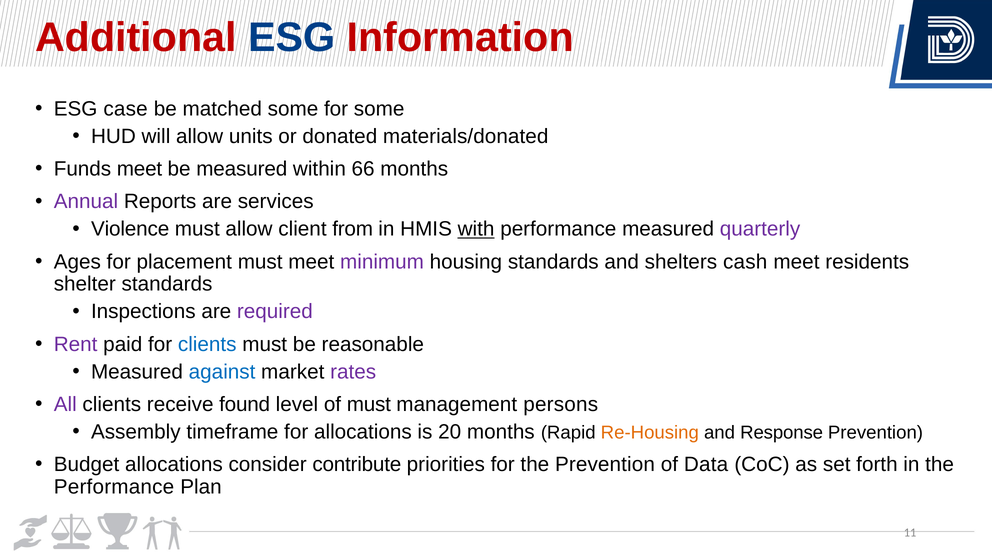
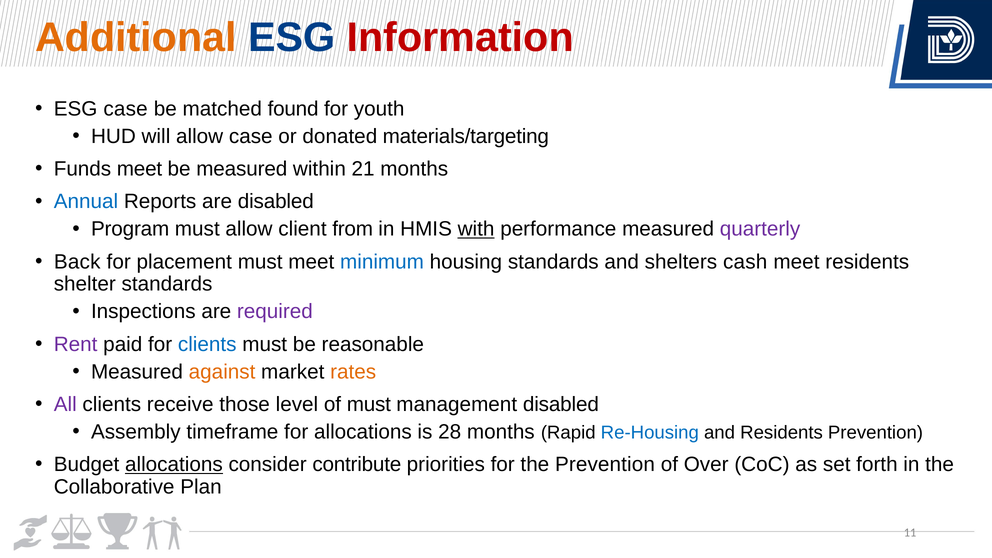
Additional colour: red -> orange (136, 38)
matched some: some -> found (293, 109)
for some: some -> youth (379, 109)
allow units: units -> case (251, 136)
materials/donated: materials/donated -> materials/targeting (466, 136)
66: 66 -> 21 (363, 169)
Annual colour: purple -> blue (86, 202)
are services: services -> disabled (276, 202)
Violence: Violence -> Program (130, 229)
Ages: Ages -> Back (77, 262)
minimum colour: purple -> blue (382, 262)
against colour: blue -> orange (222, 372)
rates colour: purple -> orange (353, 372)
found: found -> those (245, 404)
management persons: persons -> disabled (561, 404)
20: 20 -> 28 (450, 432)
Re-Housing colour: orange -> blue (650, 433)
and Response: Response -> Residents (782, 433)
allocations underline: none -> present (174, 464)
Data: Data -> Over (706, 464)
Performance: Performance -> Collaborative (114, 487)
